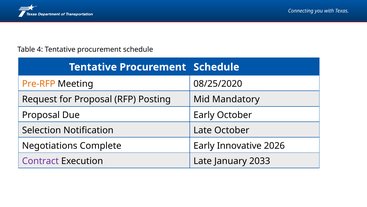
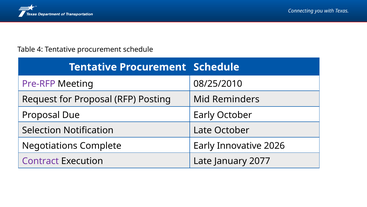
Pre-RFP colour: orange -> purple (39, 84)
08/25/2020: 08/25/2020 -> 08/25/2010 (218, 84)
Mandatory: Mandatory -> Reminders (236, 99)
2033: 2033 -> 2077 (260, 161)
